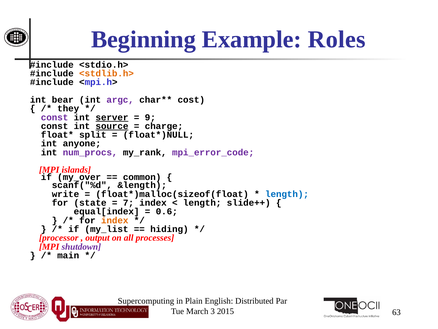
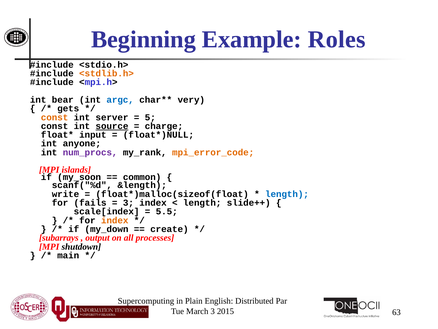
argc colour: purple -> blue (120, 100)
cost: cost -> very (191, 100)
they: they -> gets (68, 108)
const colour: purple -> orange (55, 117)
server underline: present -> none (112, 117)
9: 9 -> 5 (150, 117)
split: split -> input (93, 135)
mpi_error_code colour: purple -> orange (213, 152)
my_over: my_over -> my_soon (79, 177)
state: state -> fails (90, 203)
7: 7 -> 3 (128, 203)
equal[index: equal[index -> scale[index (107, 211)
0.6: 0.6 -> 5.5 (167, 211)
my_list: my_list -> my_down (107, 229)
hiding: hiding -> create (169, 229)
processor: processor -> subarrays (59, 238)
shutdown colour: purple -> black (81, 246)
